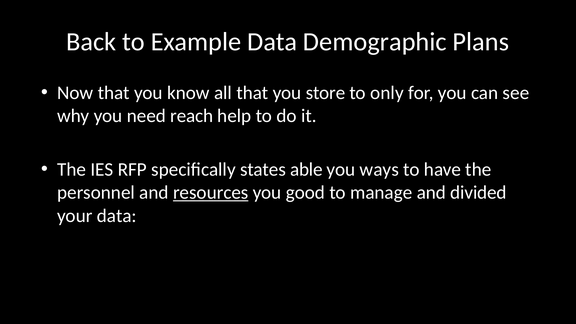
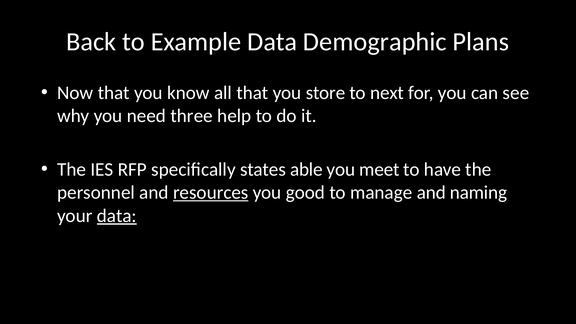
only: only -> next (387, 93)
reach: reach -> three (192, 116)
ways: ways -> meet (379, 170)
divided: divided -> naming (479, 193)
data underline: none -> present (117, 216)
